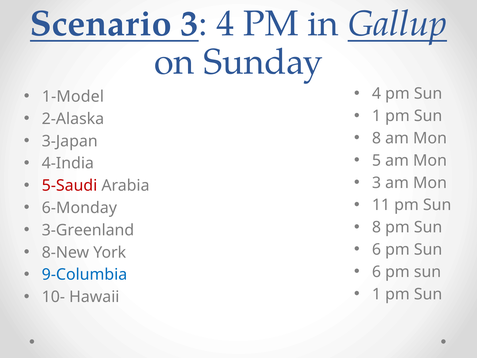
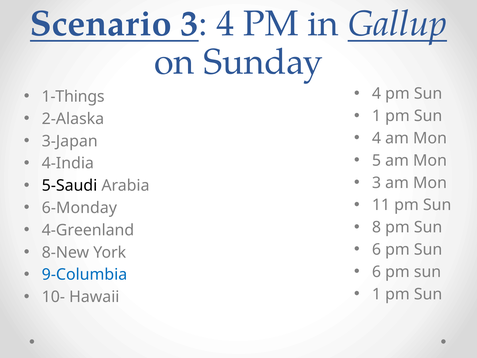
1-Model: 1-Model -> 1-Things (73, 97)
8: 8 -> 4 (376, 138)
5-Saudi colour: red -> black (70, 186)
3-Greenland: 3-Greenland -> 4-Greenland (88, 230)
